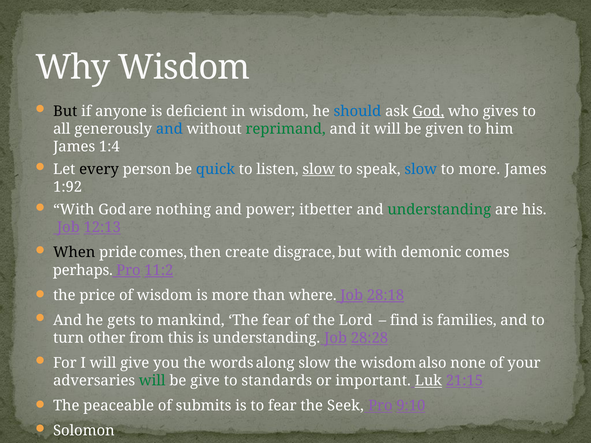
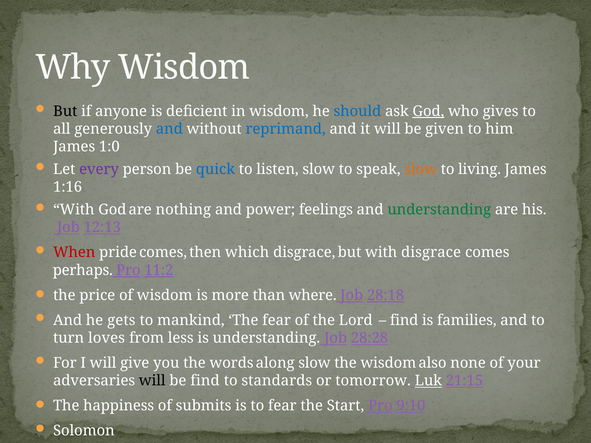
reprimand colour: green -> blue (286, 129)
1:4: 1:4 -> 1:0 (109, 147)
every colour: black -> purple (99, 169)
slow underline: present -> none (319, 169)
slow colour: blue -> orange (421, 169)
to more: more -> living (480, 169)
1:92: 1:92 -> 1:16 (68, 187)
itbetter: itbetter -> feelings (326, 210)
When colour: black -> red (74, 253)
create: create -> which (247, 253)
with demonic: demonic -> disgrace (431, 253)
other: other -> loves (107, 338)
this: this -> less (181, 338)
will colour: green -> black (152, 381)
be give: give -> find (205, 381)
important: important -> tomorrow (373, 381)
peaceable: peaceable -> happiness (119, 406)
Seek: Seek -> Start (345, 406)
